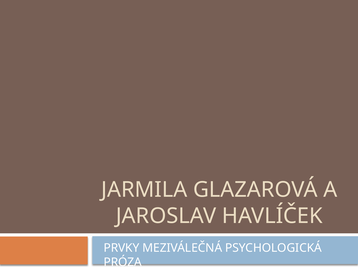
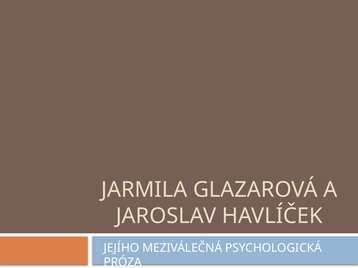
PRVKY: PRVKY -> JEJÍHO (121, 248)
